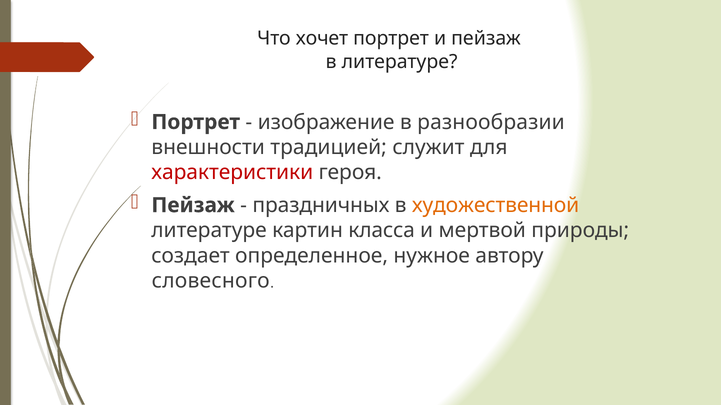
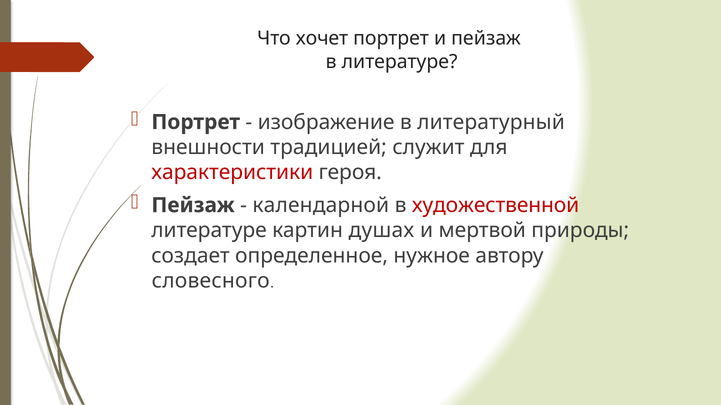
разнообразии: разнообразии -> литературный (491, 122)
праздничных: праздничных -> календарной (321, 206)
художественной colour: orange -> red (496, 206)
класса: класса -> душах (381, 231)
